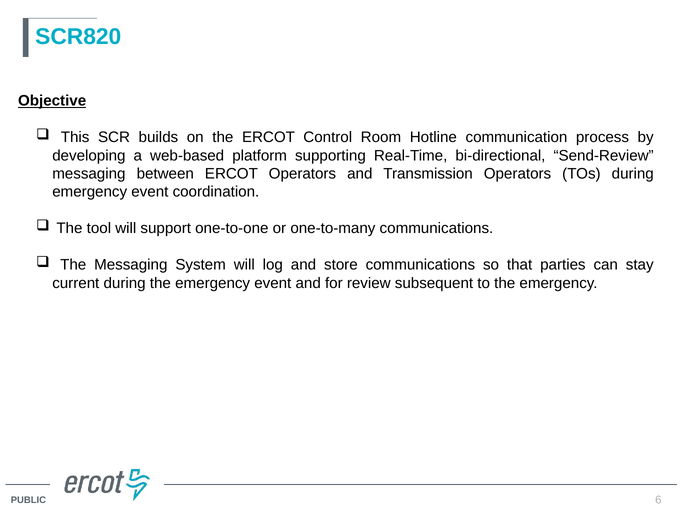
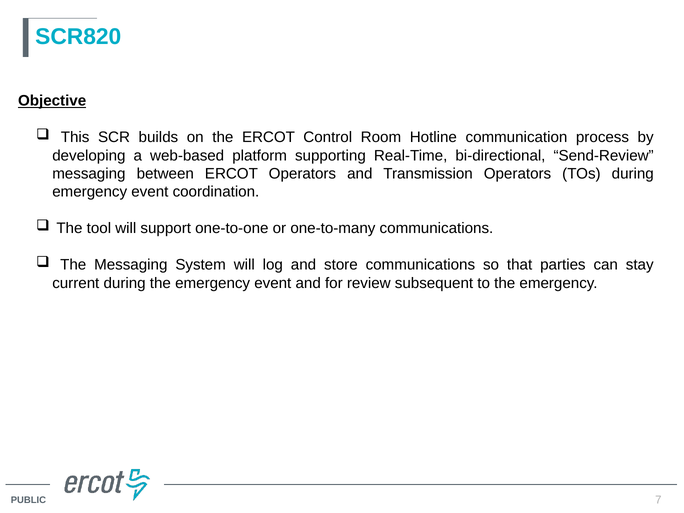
6: 6 -> 7 (658, 500)
